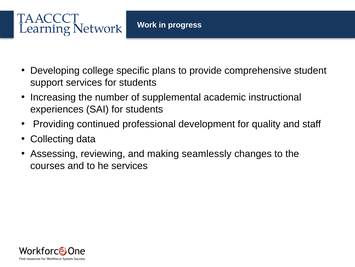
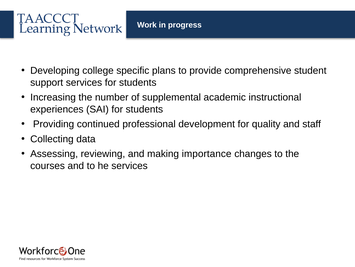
seamlessly: seamlessly -> importance (207, 153)
